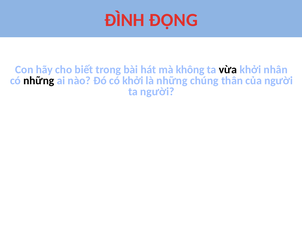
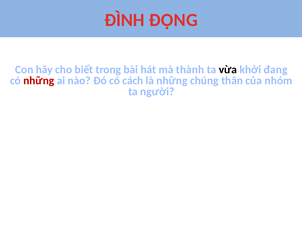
không: không -> thành (190, 70)
nhân: nhân -> đang (276, 70)
những colour: black -> red (39, 80)
có khởi: khởi -> cách (133, 80)
của người: người -> nhóm (279, 80)
